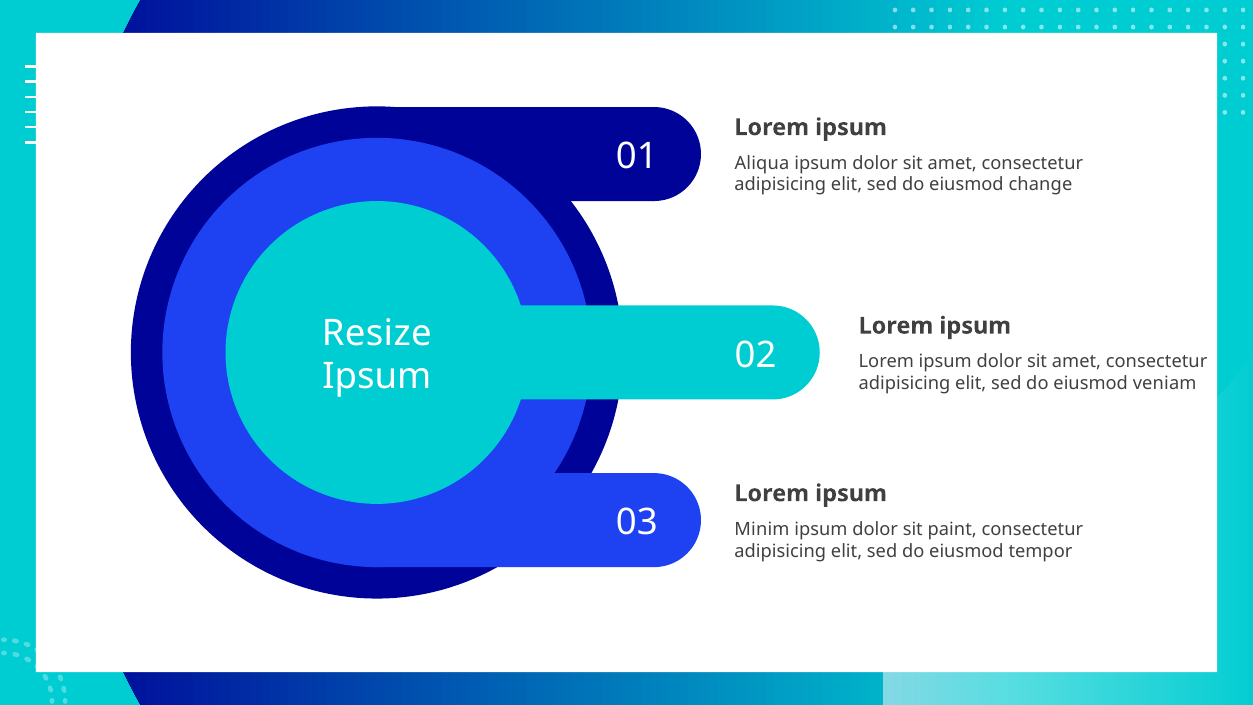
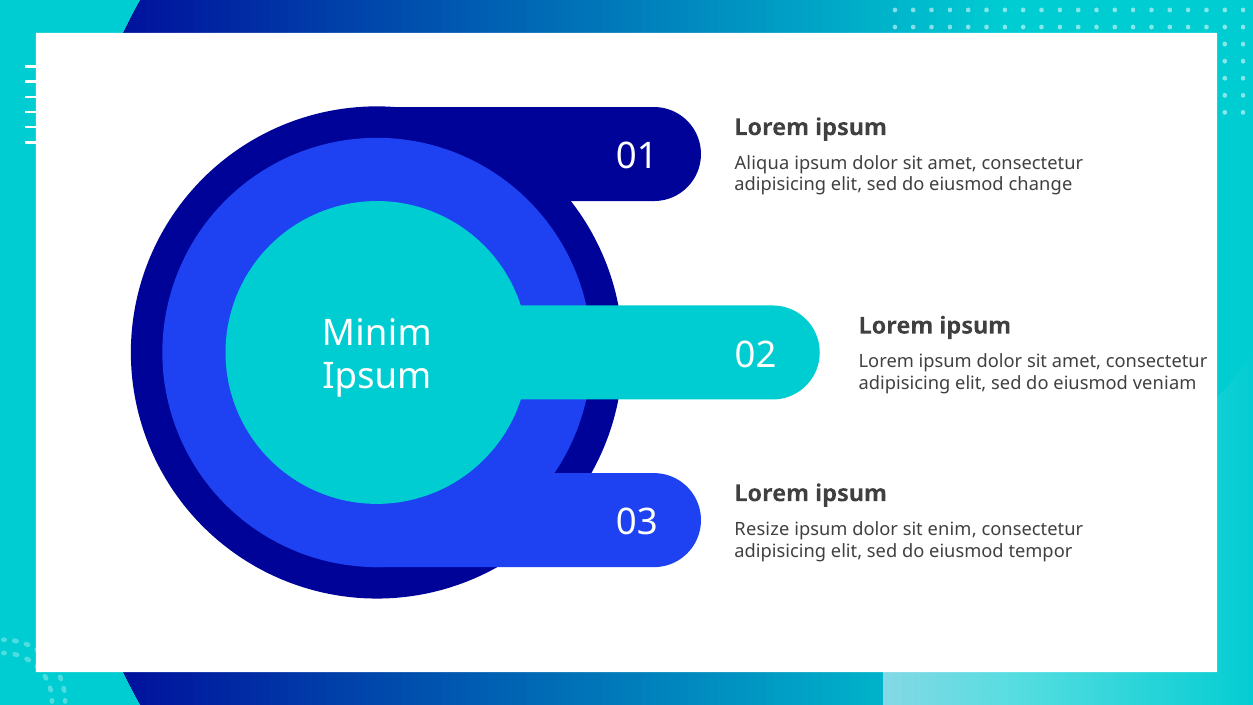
Resize: Resize -> Minim (377, 333)
Minim: Minim -> Resize (762, 529)
paint: paint -> enim (952, 529)
